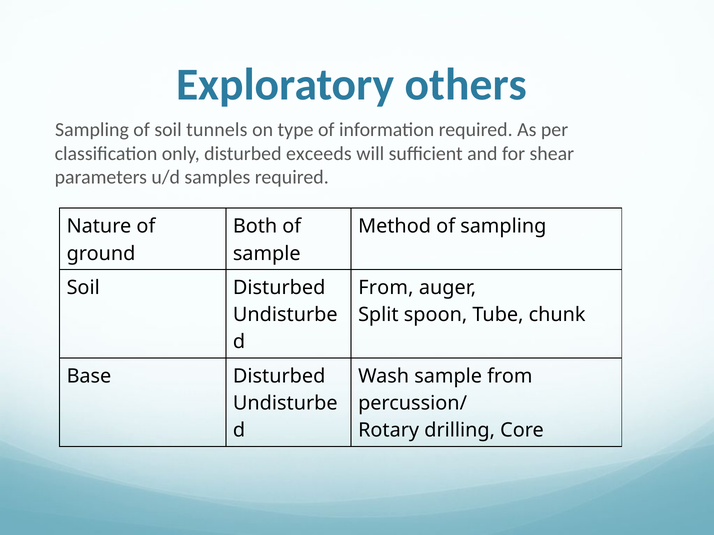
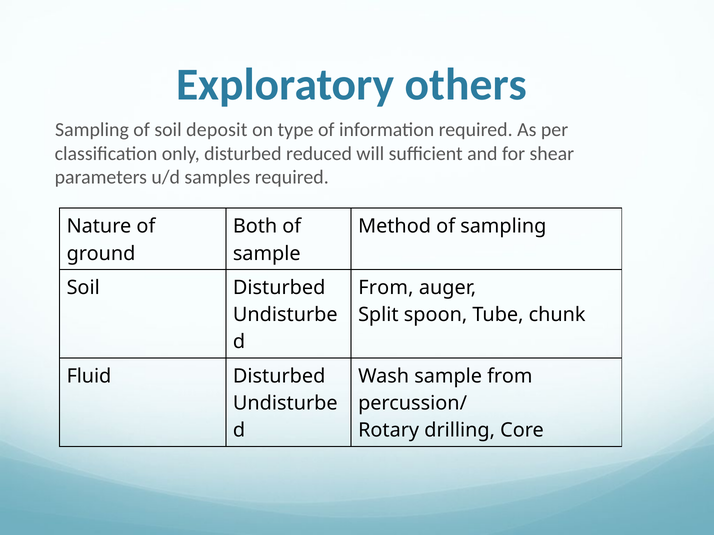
tunnels: tunnels -> deposit (217, 130)
exceeds: exceeds -> reduced (319, 154)
Base: Base -> Fluid (89, 377)
